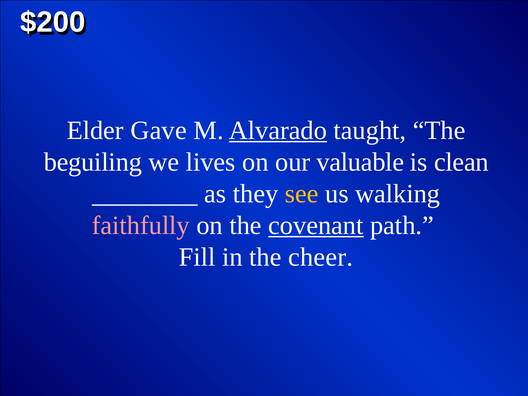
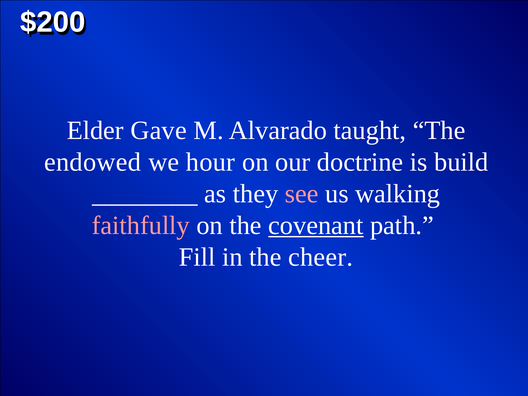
Alvarado underline: present -> none (278, 130)
beguiling: beguiling -> endowed (93, 162)
lives: lives -> hour (211, 162)
valuable: valuable -> doctrine (360, 162)
clean: clean -> build (461, 162)
see colour: yellow -> pink (302, 194)
